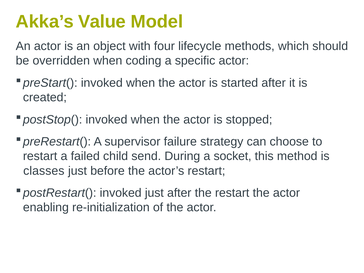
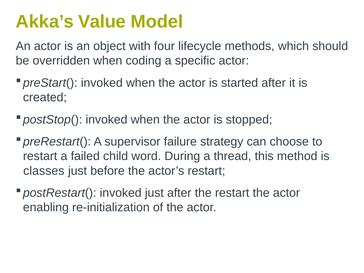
send: send -> word (146, 156)
socket: socket -> thread (232, 156)
